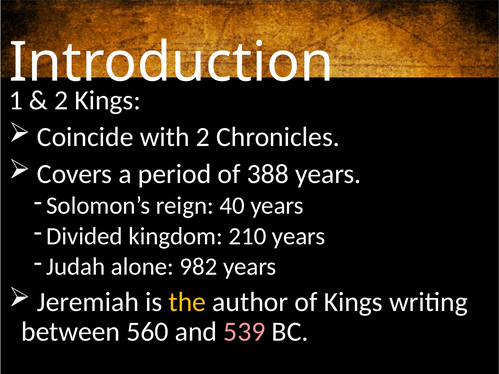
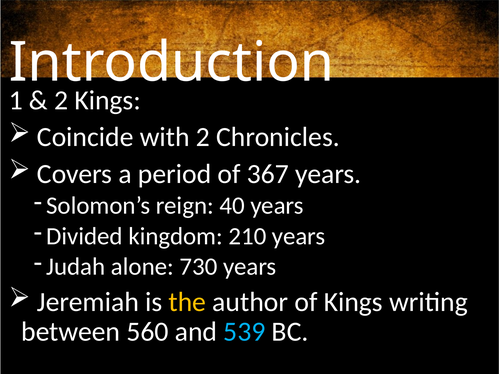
388: 388 -> 367 (268, 174)
982: 982 -> 730 (198, 267)
539 colour: pink -> light blue (244, 332)
